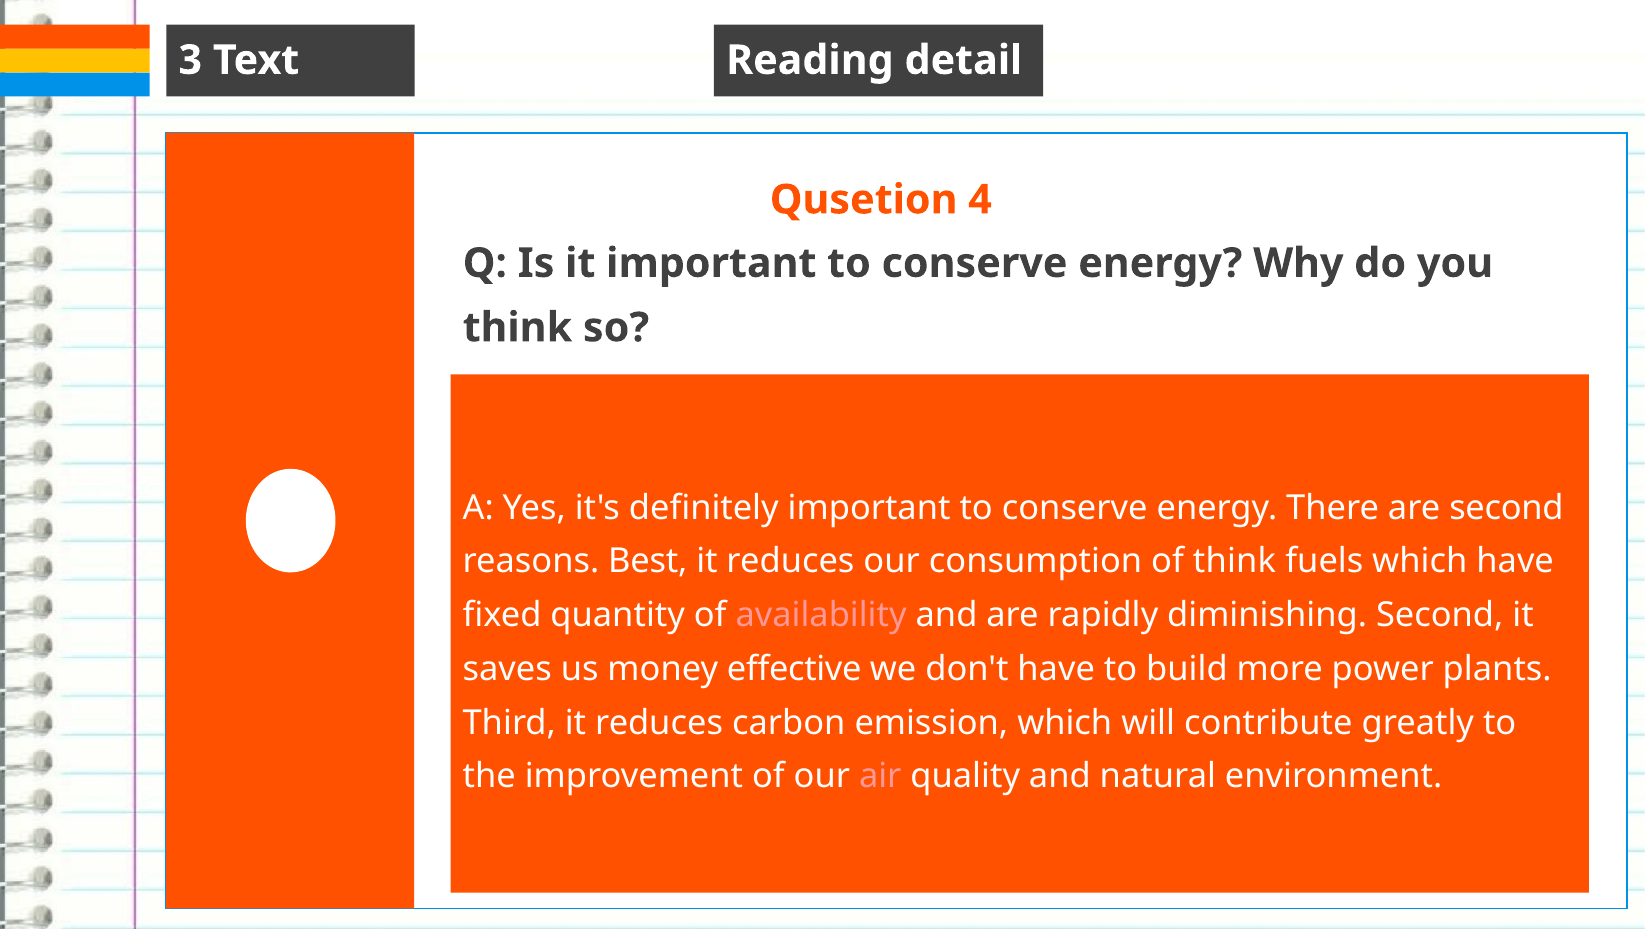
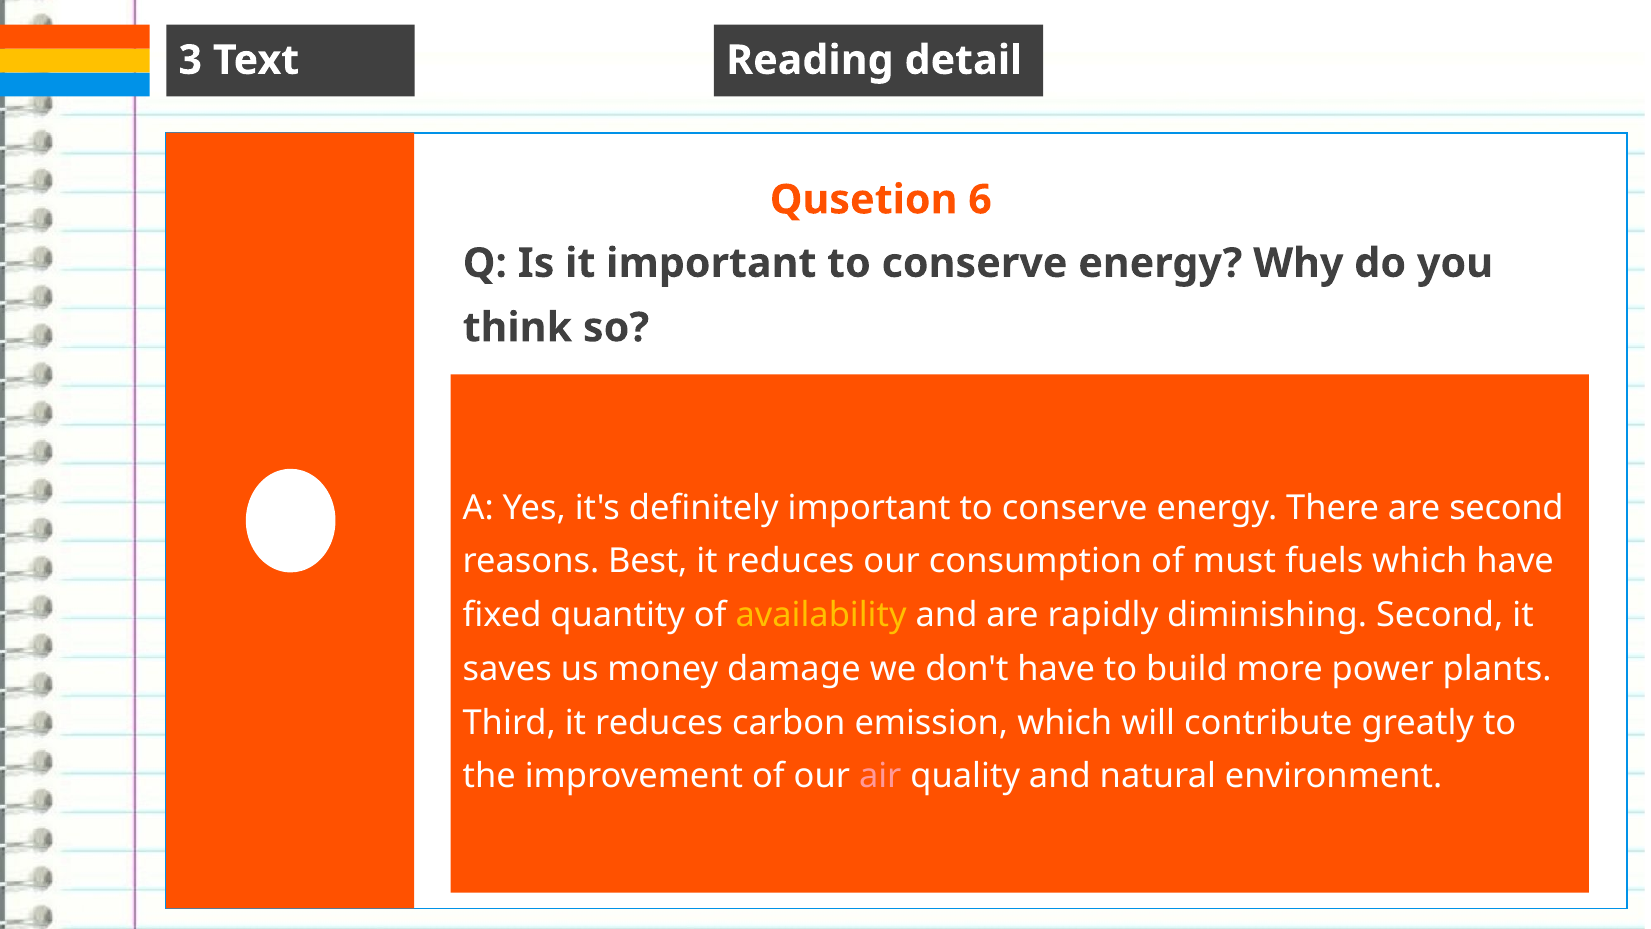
4: 4 -> 6 (980, 200)
of think: think -> must (1234, 561)
availability colour: pink -> yellow (821, 615)
effective: effective -> damage (794, 669)
